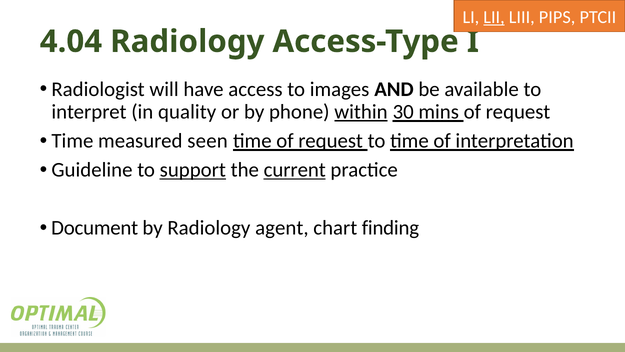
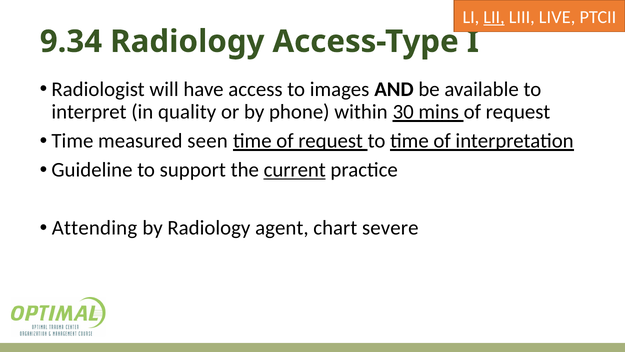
PIPS: PIPS -> LIVE (557, 17)
4.04: 4.04 -> 9.34 (71, 42)
within underline: present -> none (361, 112)
support underline: present -> none (193, 170)
Document: Document -> Attending (94, 228)
finding: finding -> severe (390, 228)
